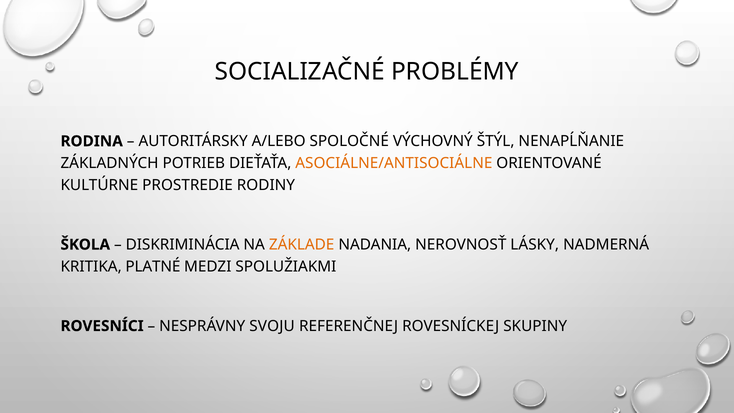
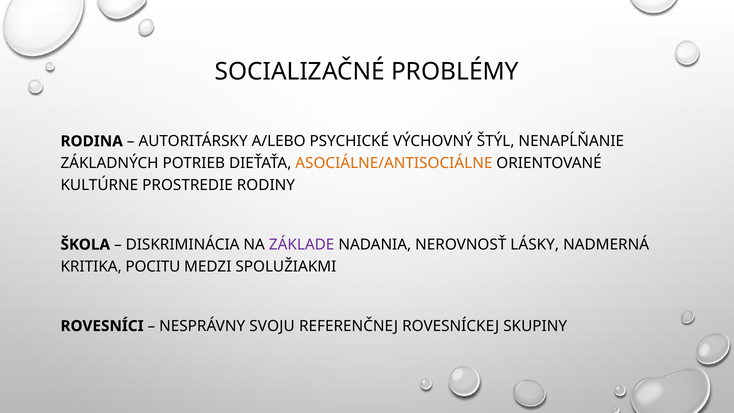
SPOLOČNÉ: SPOLOČNÉ -> PSYCHICKÉ (349, 141)
ZÁKLADE colour: orange -> purple (302, 245)
PLATNÉ: PLATNÉ -> POCITU (153, 267)
